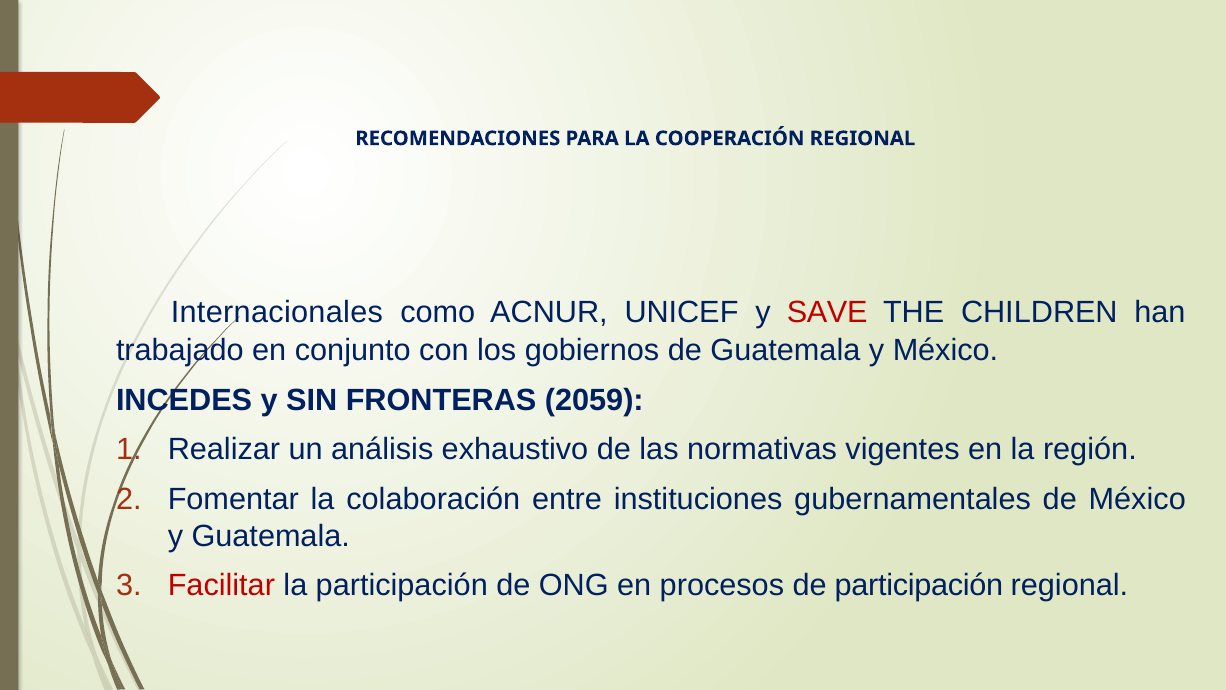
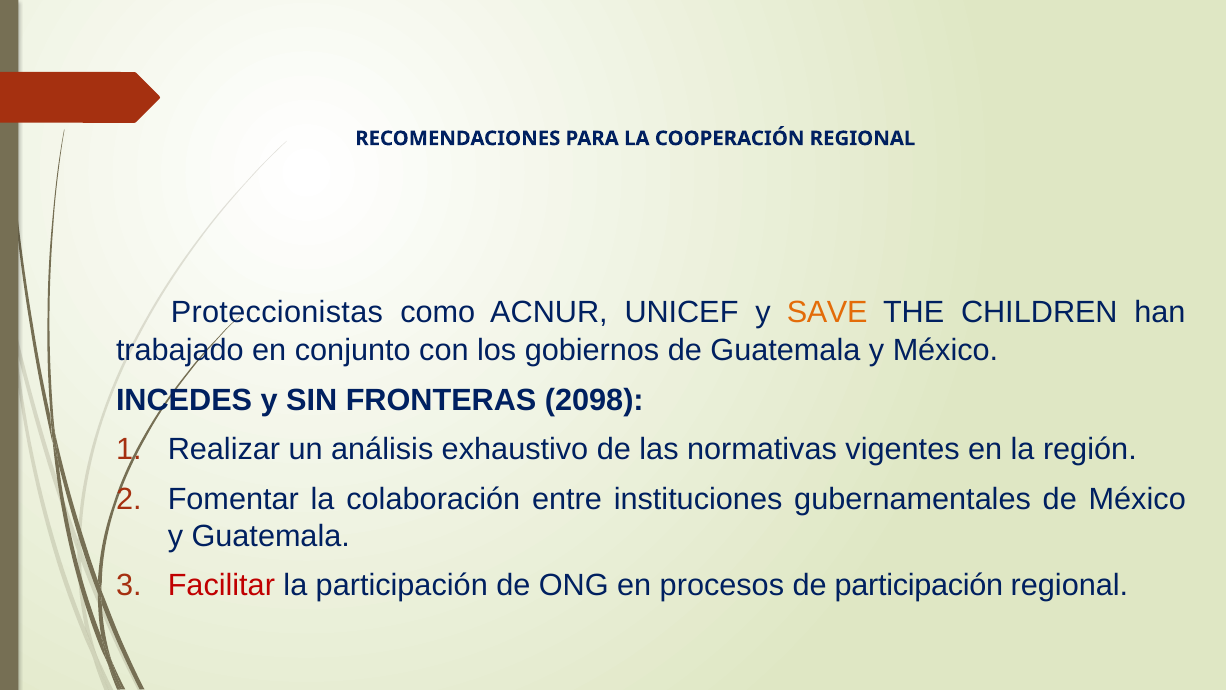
Internacionales: Internacionales -> Proteccionistas (277, 312)
SAVE colour: red -> orange (827, 312)
2059: 2059 -> 2098 (594, 400)
